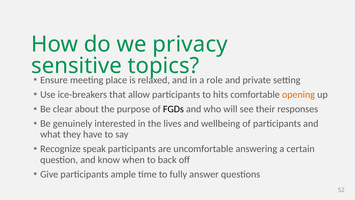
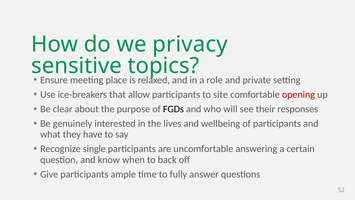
hits: hits -> site (221, 94)
opening colour: orange -> red (299, 94)
speak: speak -> single (94, 149)
